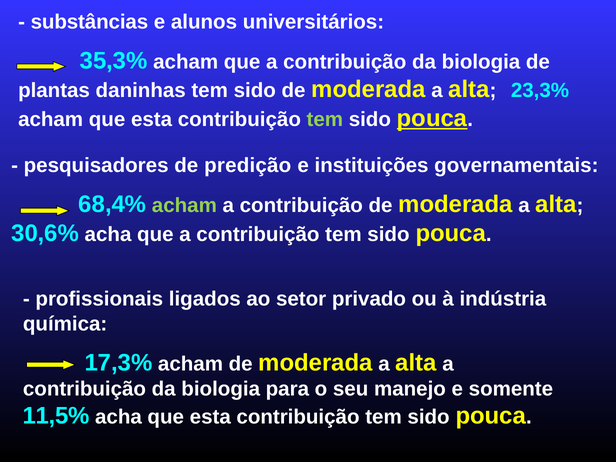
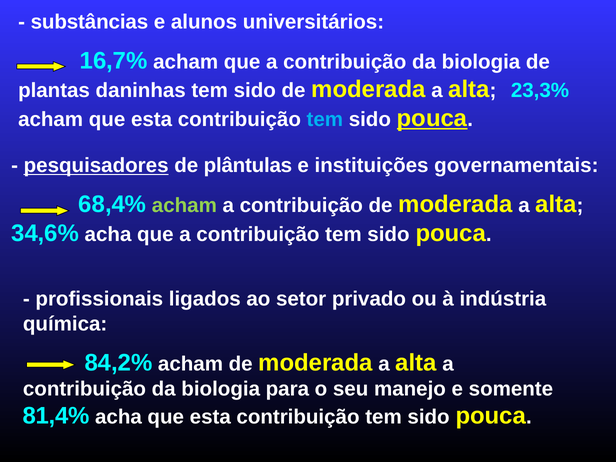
35,3%: 35,3% -> 16,7% (114, 61)
tem colour: light green -> light blue (325, 119)
pesquisadores underline: none -> present (96, 166)
predição: predição -> plântulas (248, 166)
30,6%: 30,6% -> 34,6% (45, 233)
17,3%: 17,3% -> 84,2% (118, 363)
11,5%: 11,5% -> 81,4% (56, 416)
